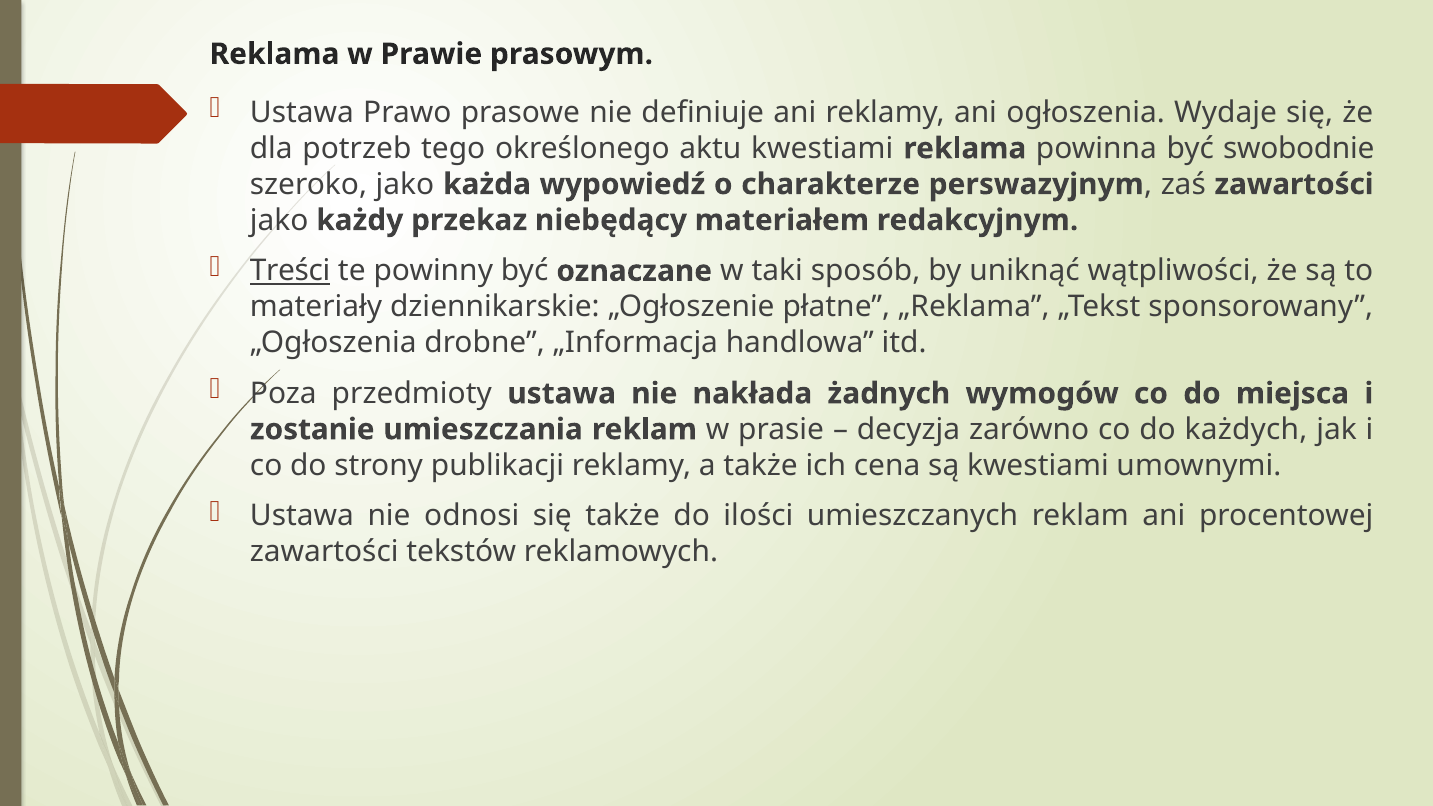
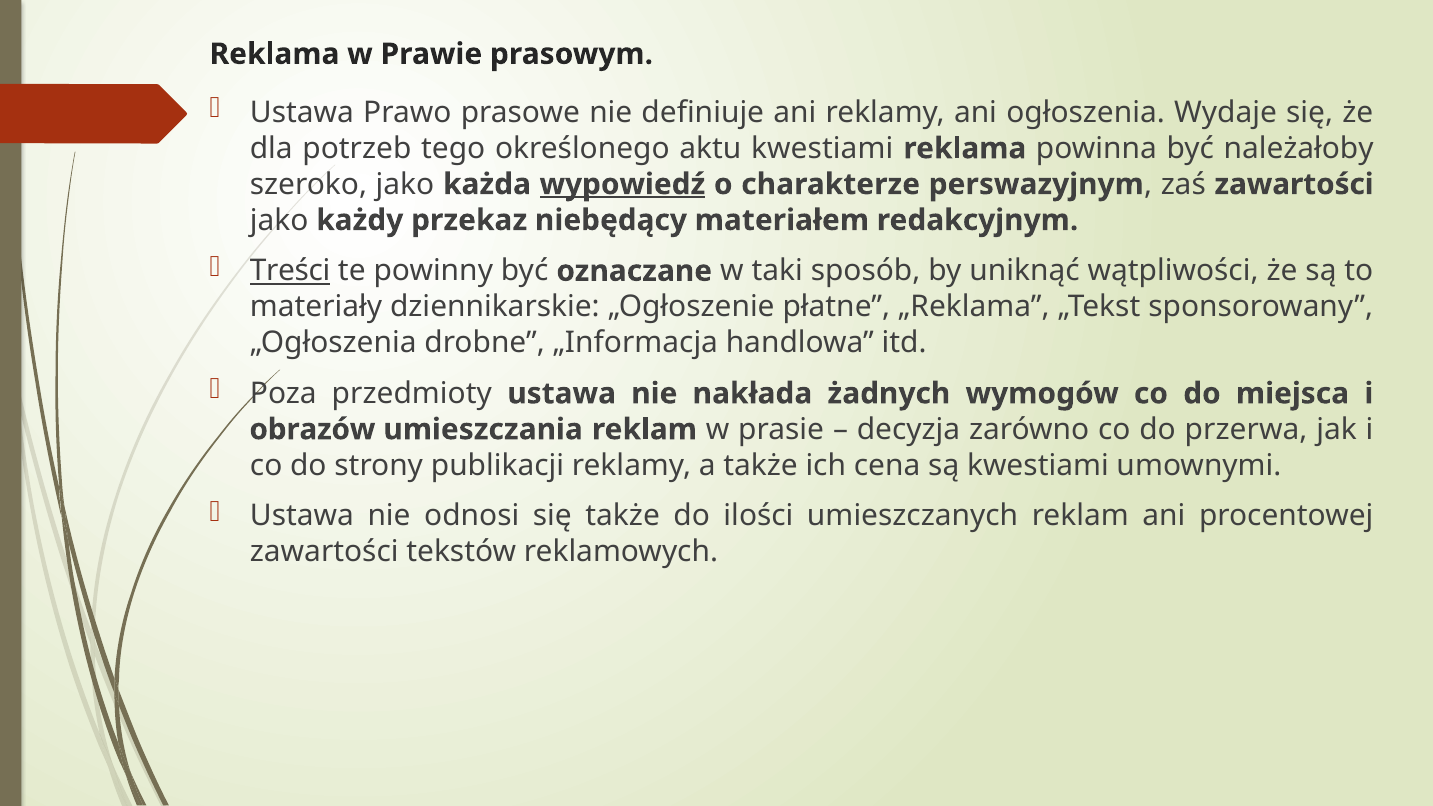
swobodnie: swobodnie -> należałoby (1299, 148)
wypowiedź underline: none -> present (622, 184)
zostanie: zostanie -> obrazów (312, 429)
każdych: każdych -> przerwa (1246, 429)
